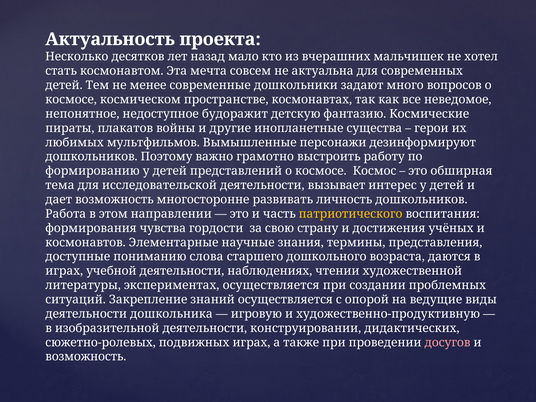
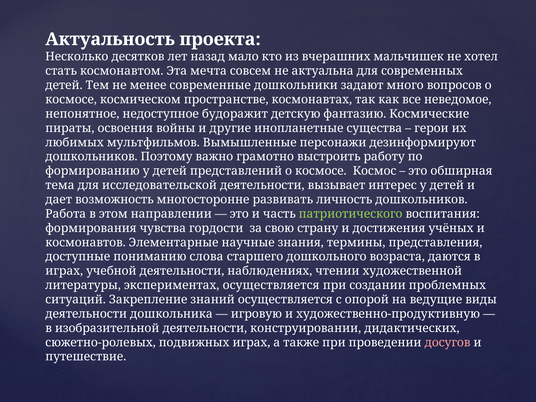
плакатов: плакатов -> освоения (125, 128)
патриотического colour: yellow -> light green (351, 214)
возможность: возможность -> путешествие (86, 357)
